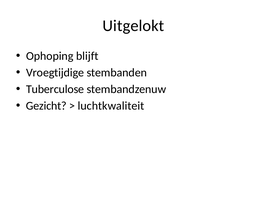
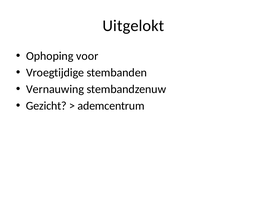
blijft: blijft -> voor (87, 56)
Tuberculose: Tuberculose -> Vernauwing (55, 89)
luchtkwaliteit: luchtkwaliteit -> ademcentrum (111, 106)
